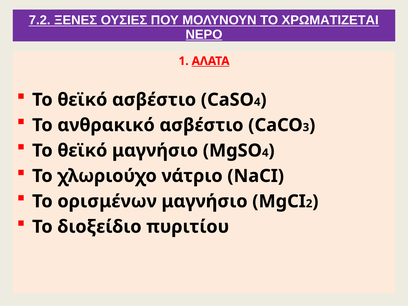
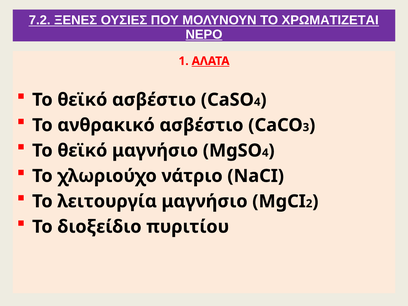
ορισμένων: ορισμένων -> λειτουργία (107, 201)
